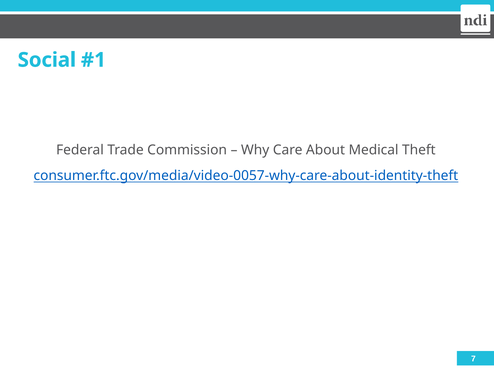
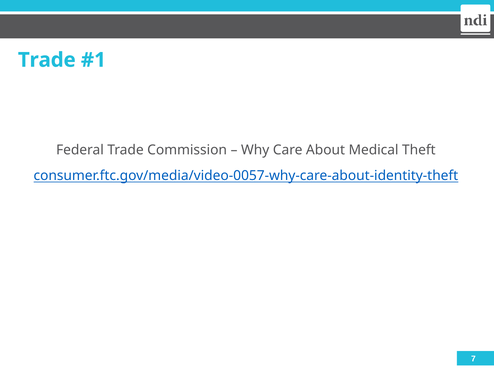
Social: Social -> Trade (47, 60)
